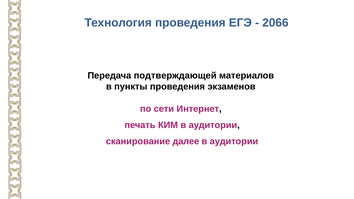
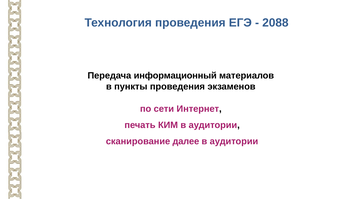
2066: 2066 -> 2088 (275, 23)
подтверждающей: подтверждающей -> информационный (175, 76)
